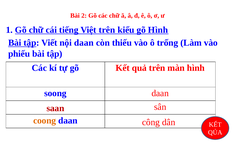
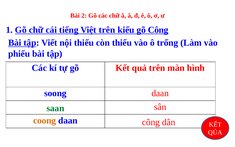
gõ Hình: Hình -> Công (158, 30)
nội daan: daan -> thiếu (84, 43)
saan colour: red -> green (55, 108)
